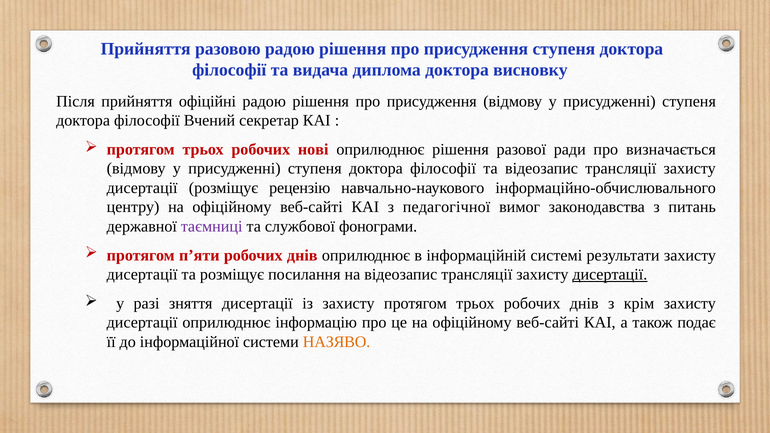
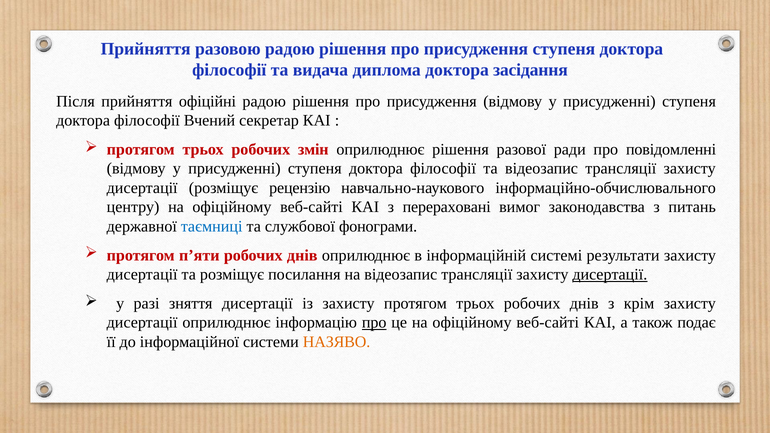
висновку: висновку -> засідання (530, 70)
нові: нові -> змін (313, 149)
визначається: визначається -> повідомленні (671, 149)
педагогічної: педагогічної -> перераховані (447, 207)
таємниці colour: purple -> blue (212, 226)
про underline: none -> present (374, 323)
